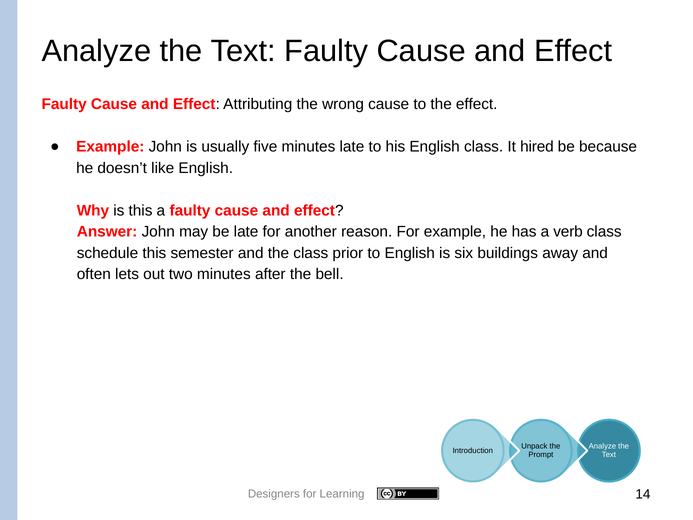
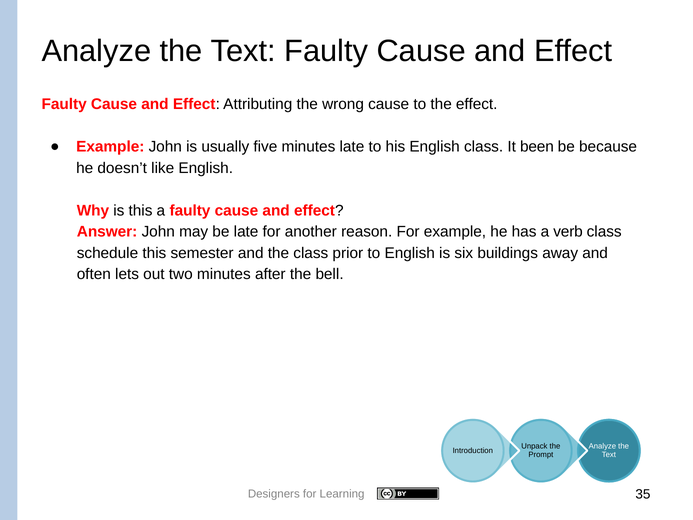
hired: hired -> been (537, 147)
14: 14 -> 35 (643, 494)
